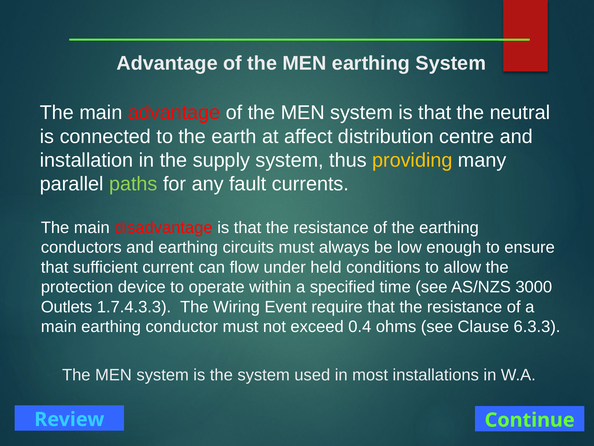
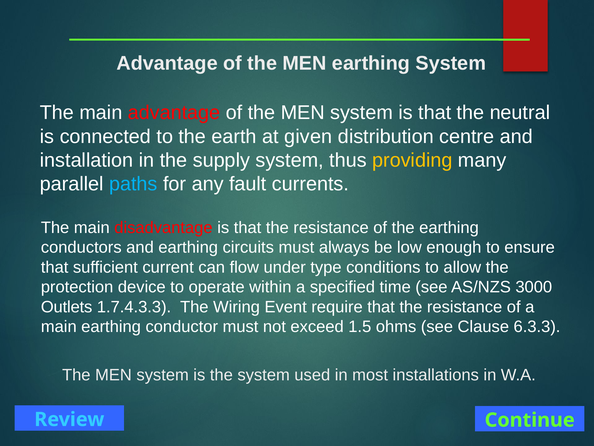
affect: affect -> given (308, 136)
paths colour: light green -> light blue (133, 184)
held: held -> type (326, 267)
0.4: 0.4 -> 1.5 (360, 326)
